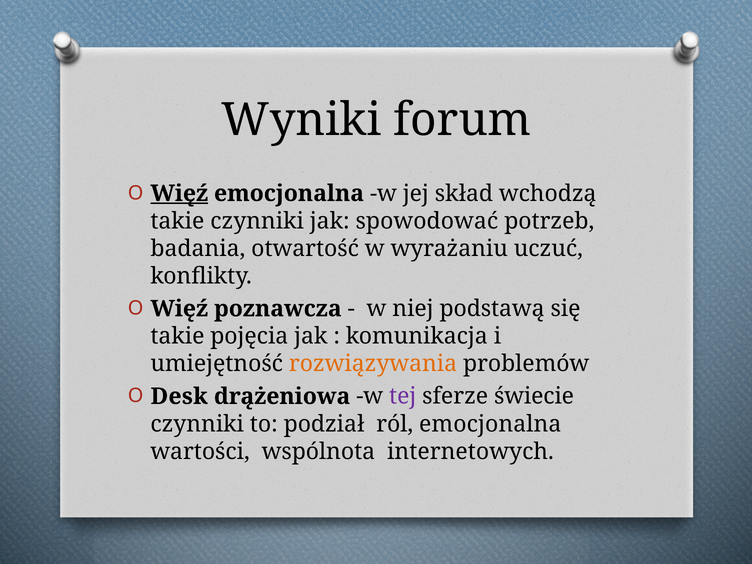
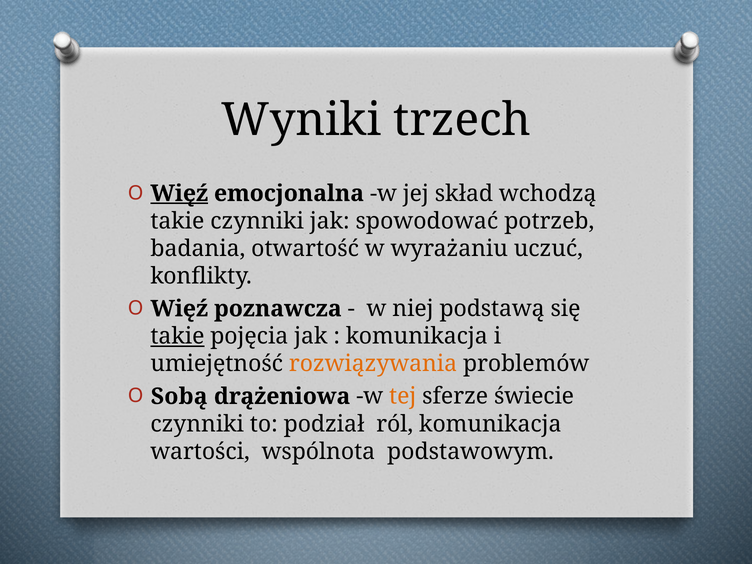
forum: forum -> trzech (462, 120)
takie underline: none -> present (177, 336)
Desk: Desk -> Sobą (179, 396)
tej colour: purple -> orange (403, 396)
ról emocjonalna: emocjonalna -> komunikacja (490, 424)
internetowych: internetowych -> podstawowym (470, 452)
